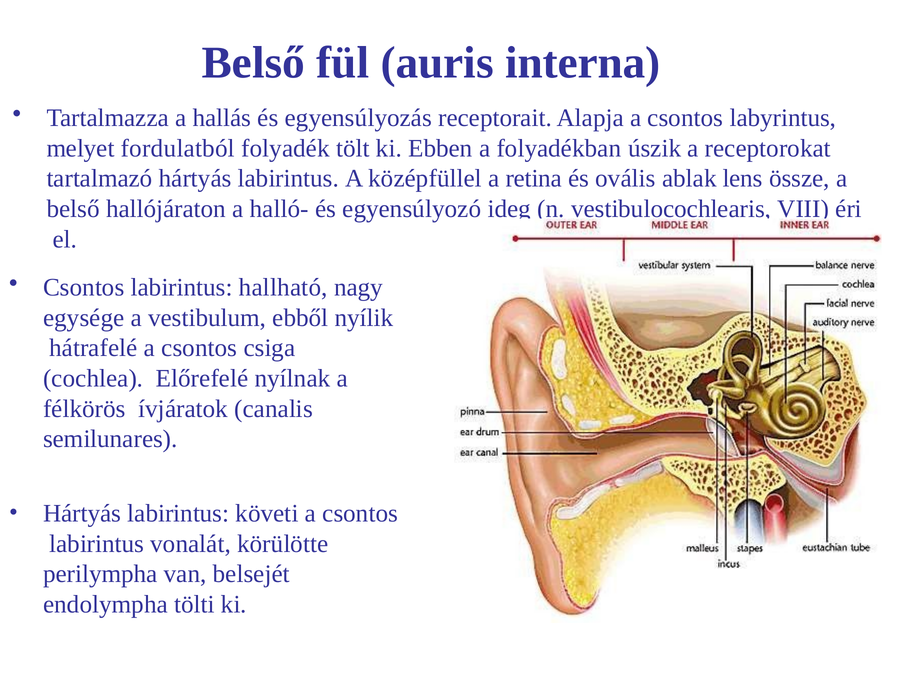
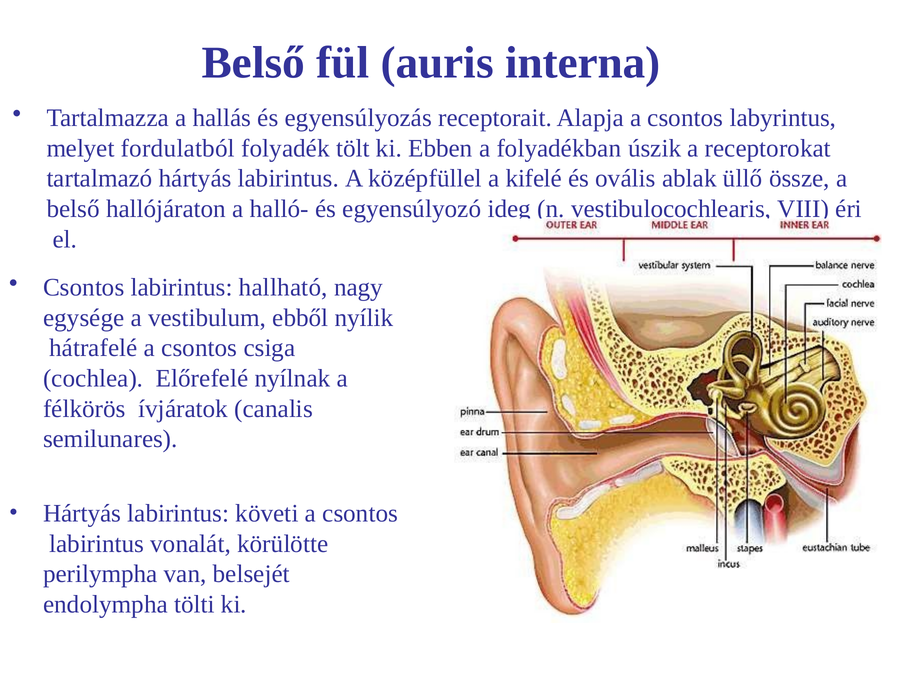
retina: retina -> kifelé (534, 179)
lens: lens -> üllő (743, 179)
